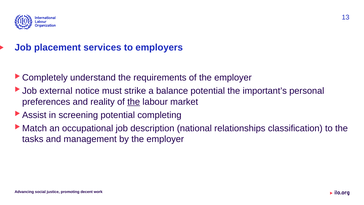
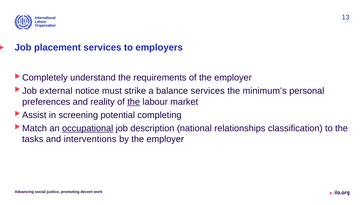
balance potential: potential -> services (208, 91)
important’s: important’s -> minimum’s (265, 91)
occupational underline: none -> present (88, 128)
management: management -> interventions (90, 139)
